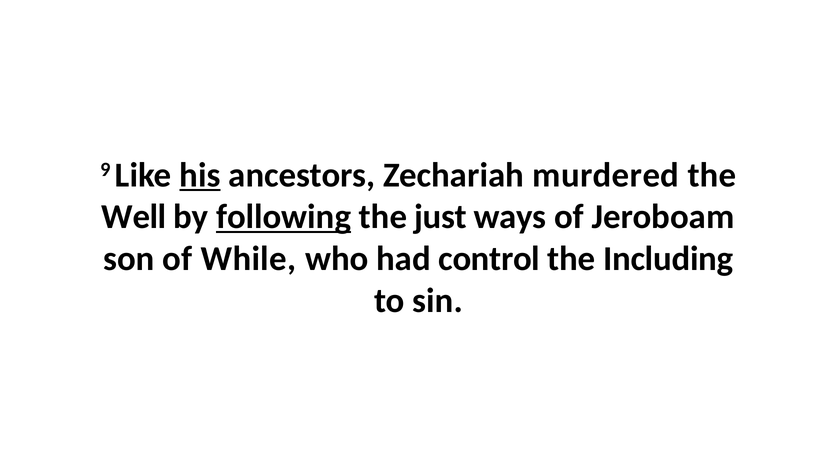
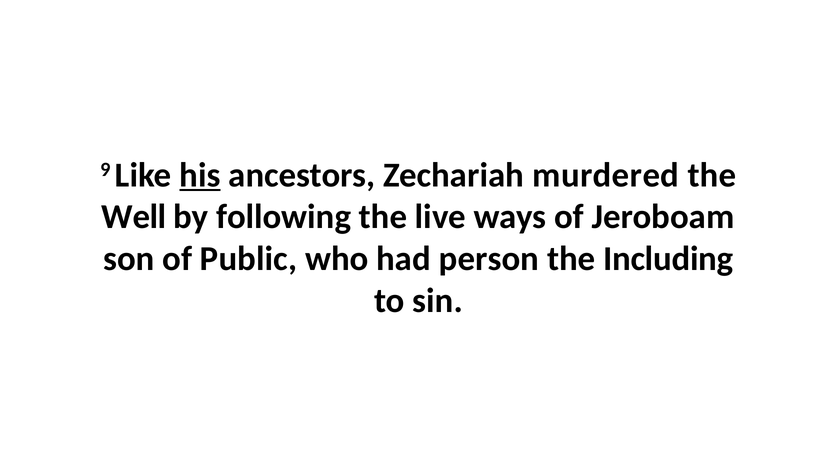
following underline: present -> none (284, 217)
just: just -> live (440, 217)
While: While -> Public (249, 259)
control: control -> person (489, 259)
